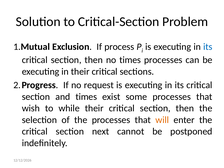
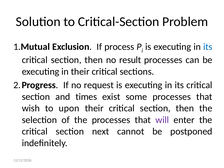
no times: times -> result (130, 60)
while: while -> upon (69, 108)
will colour: orange -> purple (162, 120)
